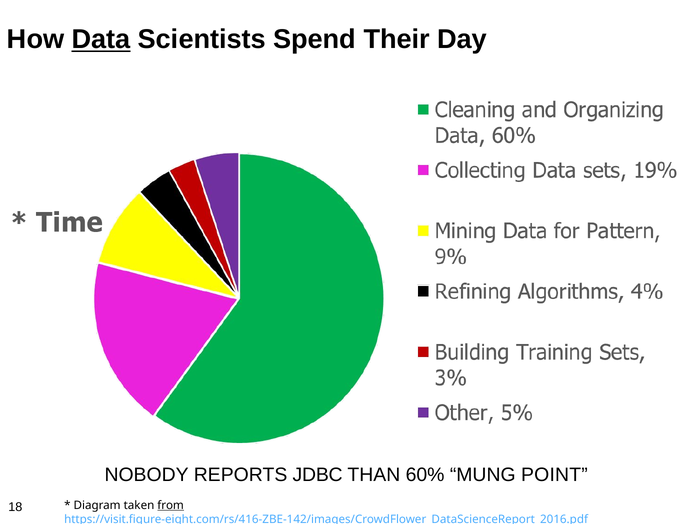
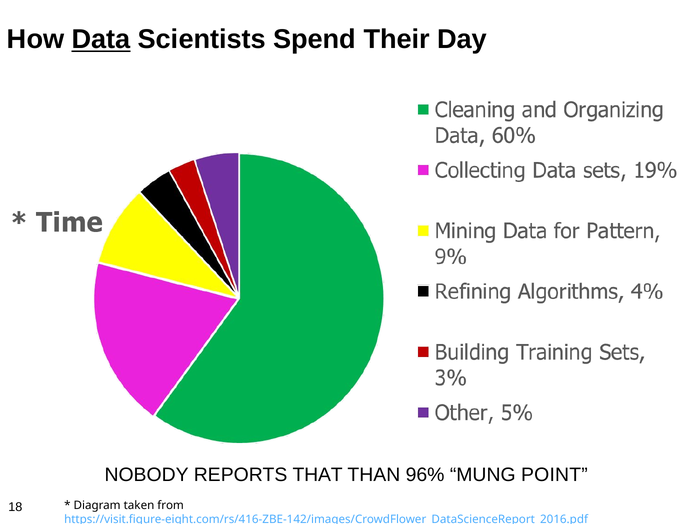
JDBC: JDBC -> THAT (318, 474)
60%: 60% -> 96% (425, 474)
from underline: present -> none (171, 505)
